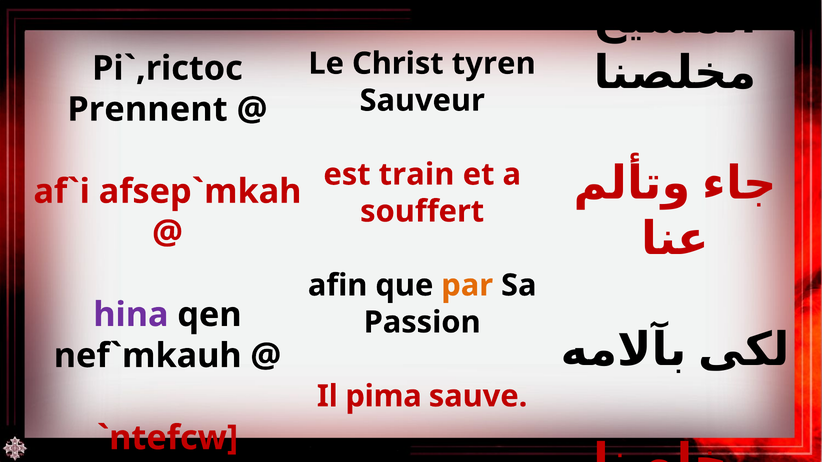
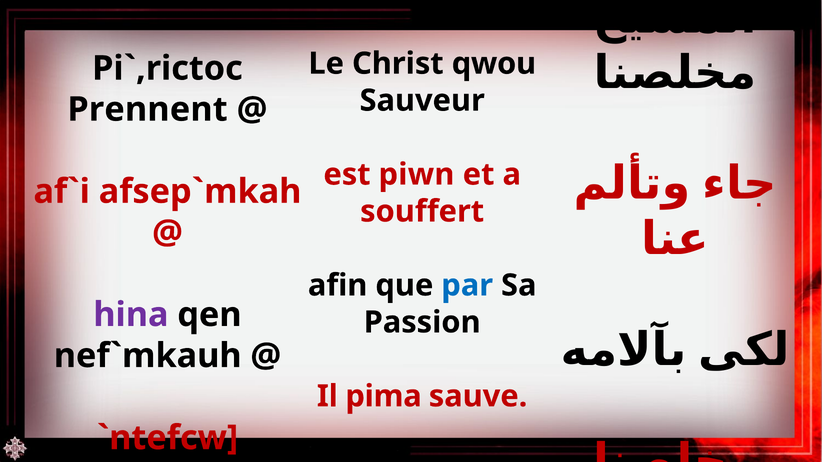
tyren: tyren -> qwou (494, 64)
train: train -> piwn (416, 175)
par colour: orange -> blue (467, 286)
